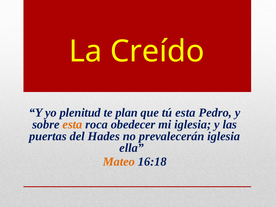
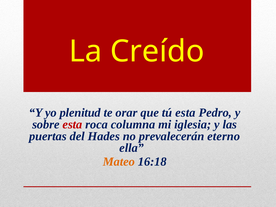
plan: plan -> orar (127, 113)
esta colour: orange -> red (72, 124)
obedecer: obedecer -> columna (133, 124)
prevalecerán iglesia: iglesia -> eterno (224, 136)
